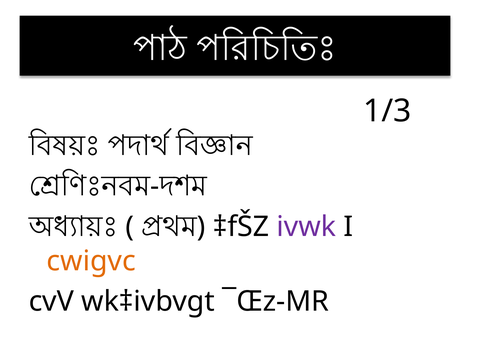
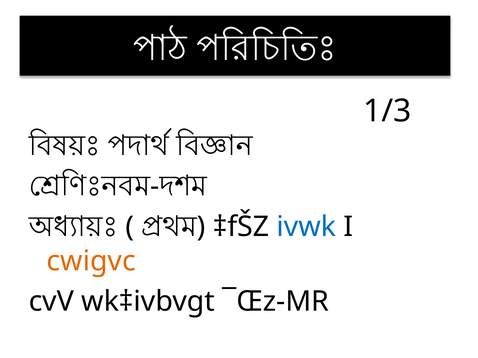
ivwk colour: purple -> blue (306, 227)
